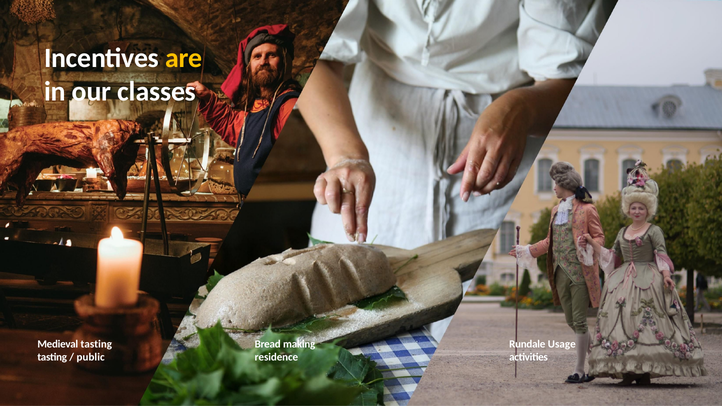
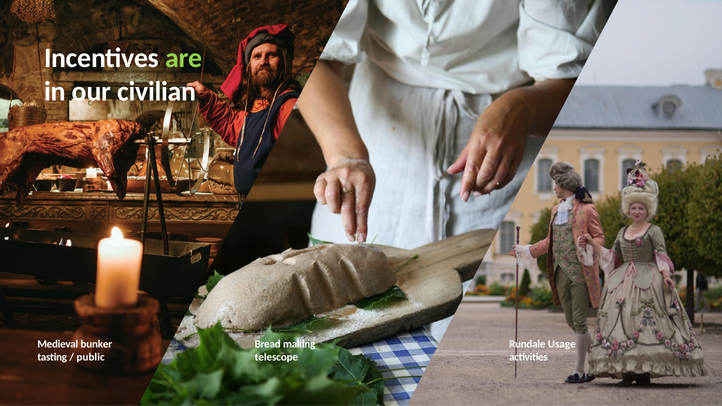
are colour: yellow -> light green (184, 58)
classes: classes -> civilian (157, 91)
Medieval tasting: tasting -> bunker (96, 344)
residence: residence -> telescope (276, 357)
